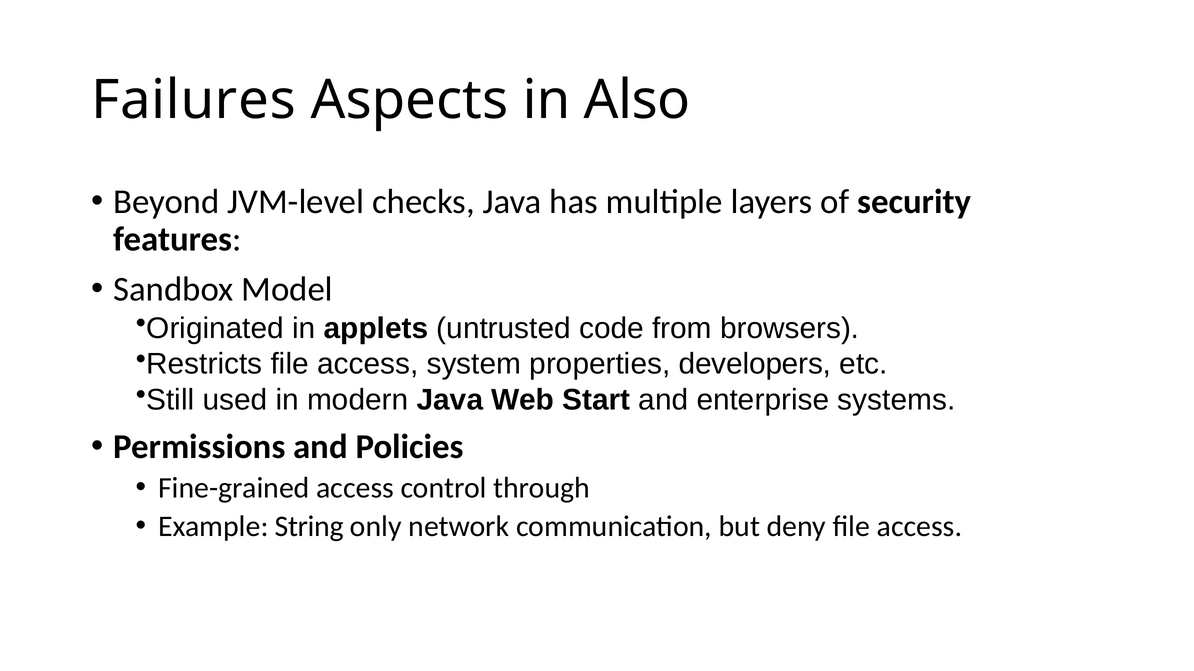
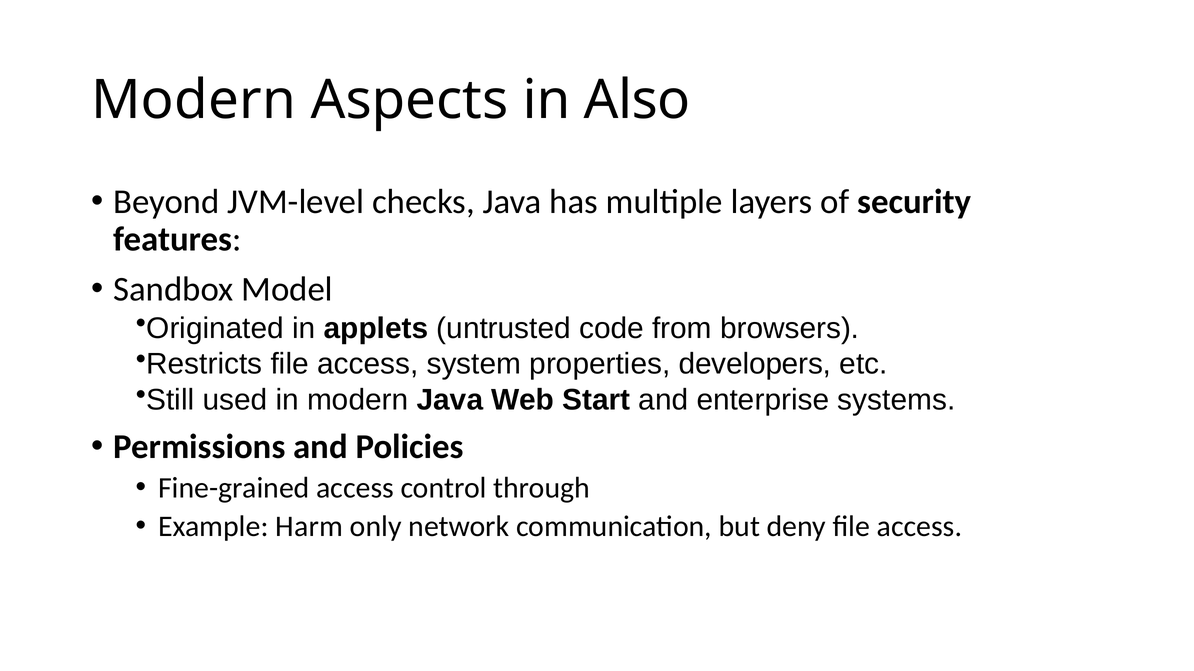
Failures: Failures -> Modern (194, 100)
String: String -> Harm (309, 527)
